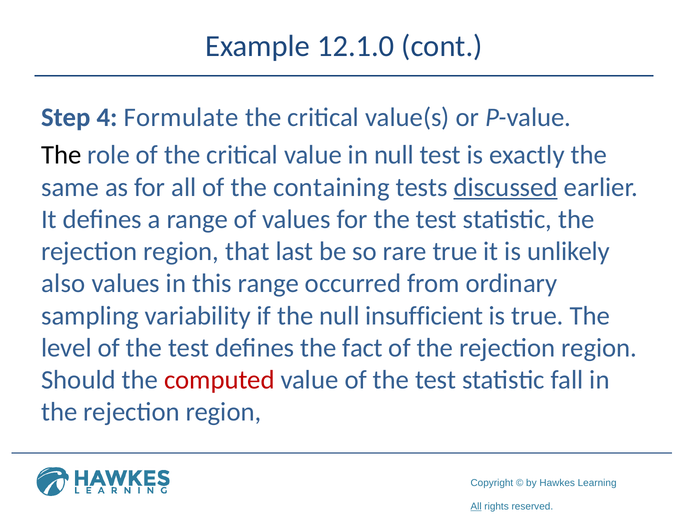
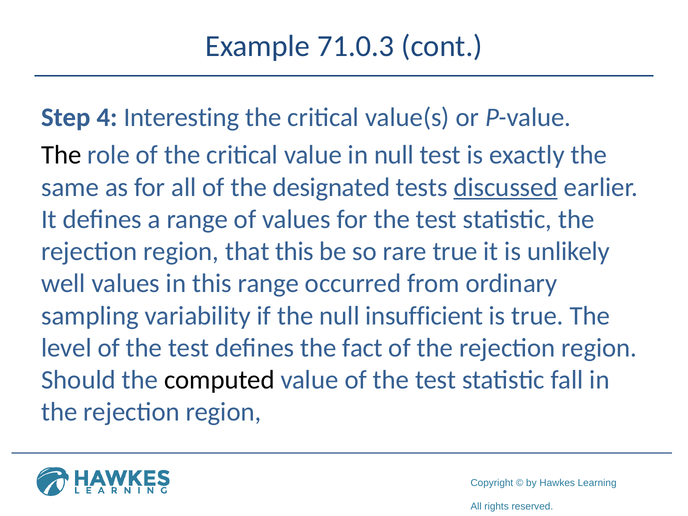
12.1.0: 12.1.0 -> 71.0.3 (356, 46)
Formulate: Formulate -> Interesting (181, 118)
containing: containing -> designated (332, 187)
that last: last -> this (294, 251)
also: also -> well (63, 284)
computed colour: red -> black (219, 380)
All underline: present -> none (476, 506)
